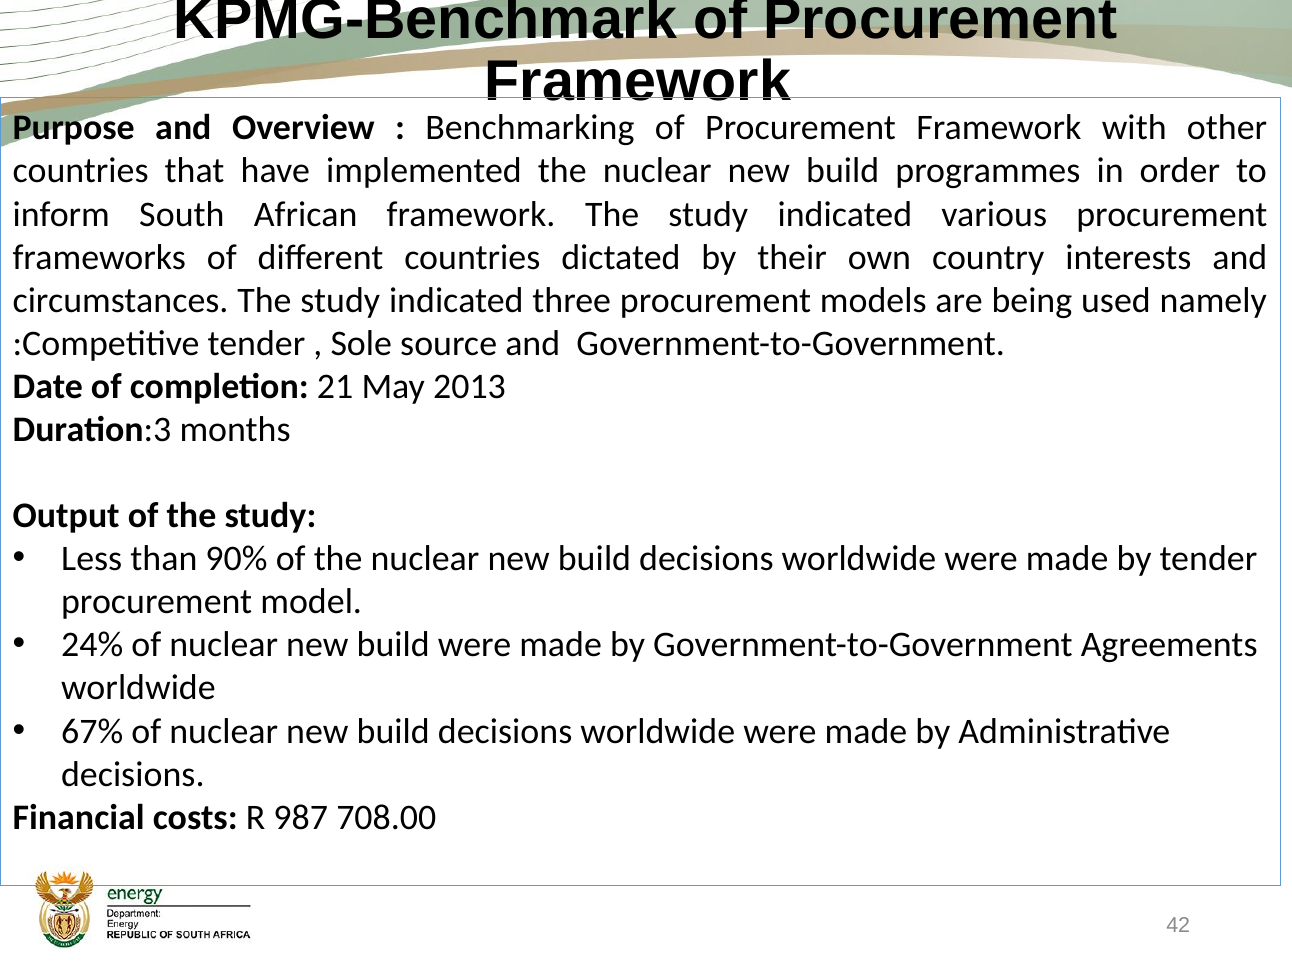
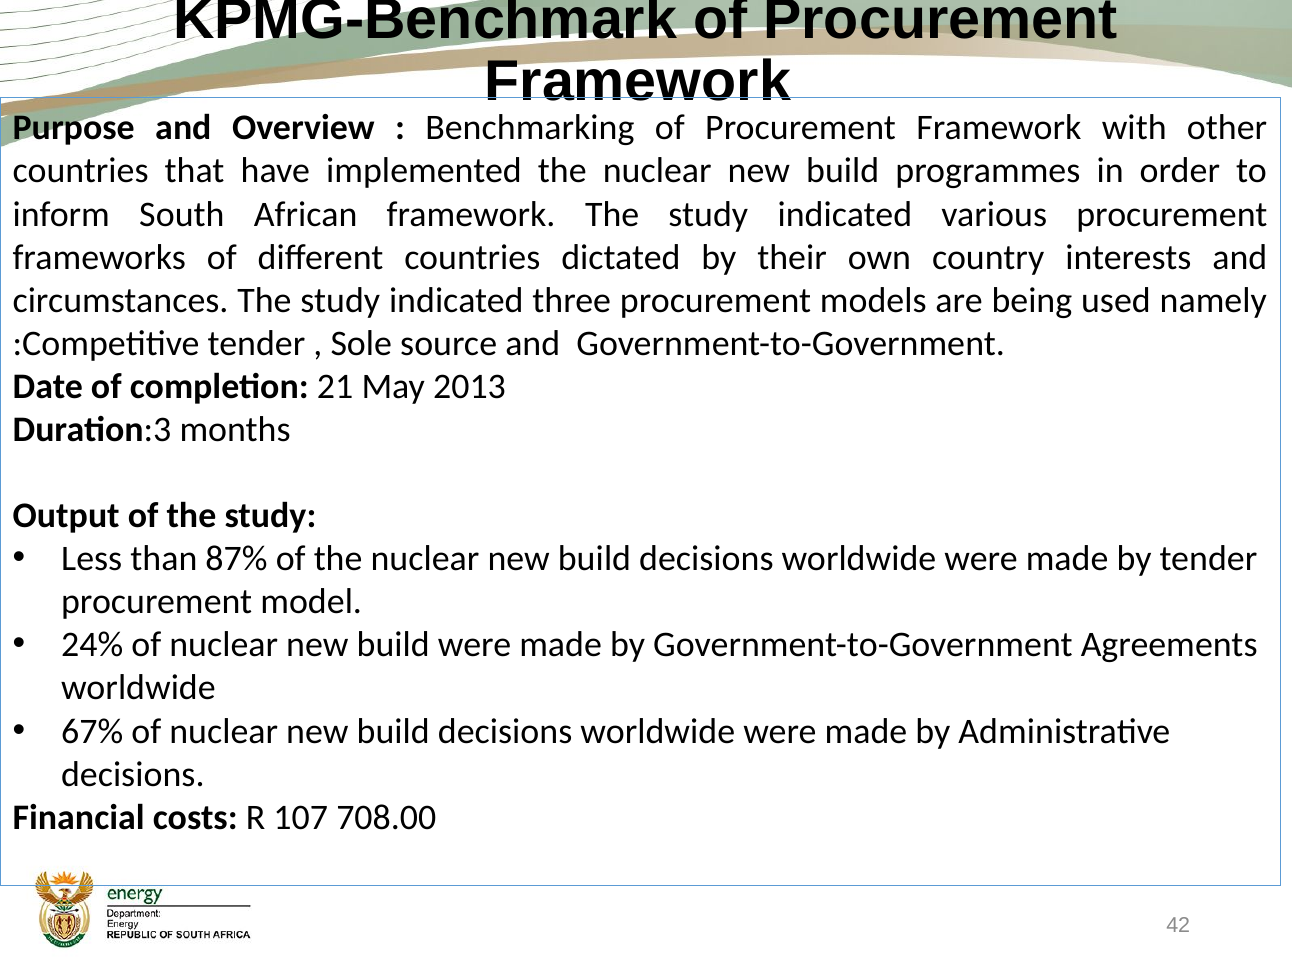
90%: 90% -> 87% (236, 559)
987: 987 -> 107 (301, 817)
